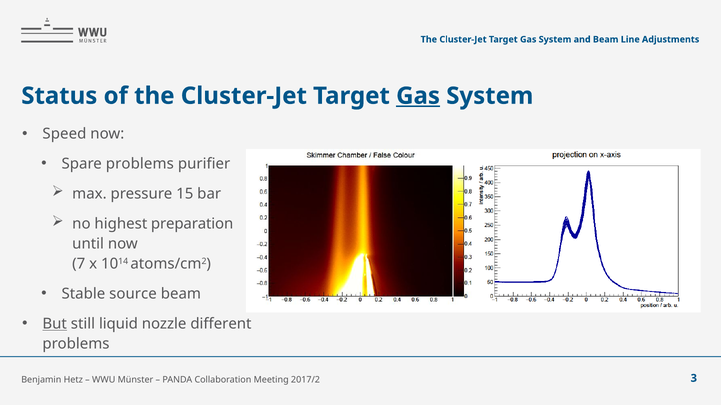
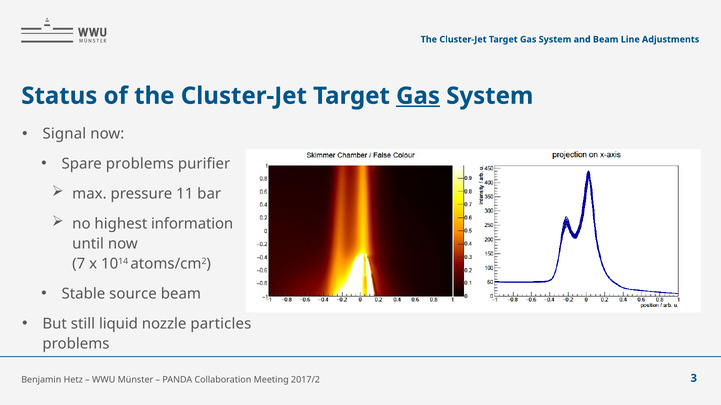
Speed: Speed -> Signal (64, 134)
15: 15 -> 11 (185, 194)
preparation: preparation -> information (192, 224)
But underline: present -> none (55, 324)
different: different -> particles (221, 324)
